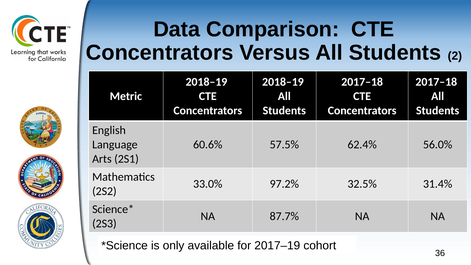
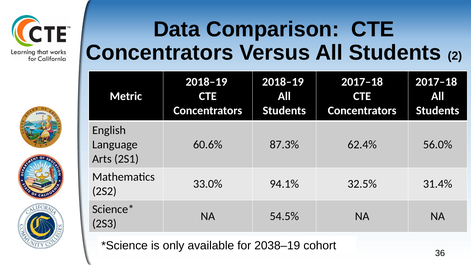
57.5%: 57.5% -> 87.3% (284, 145)
97.2%: 97.2% -> 94.1% (284, 184)
87.7%: 87.7% -> 54.5% (284, 216)
2017–19: 2017–19 -> 2038–19 (277, 246)
